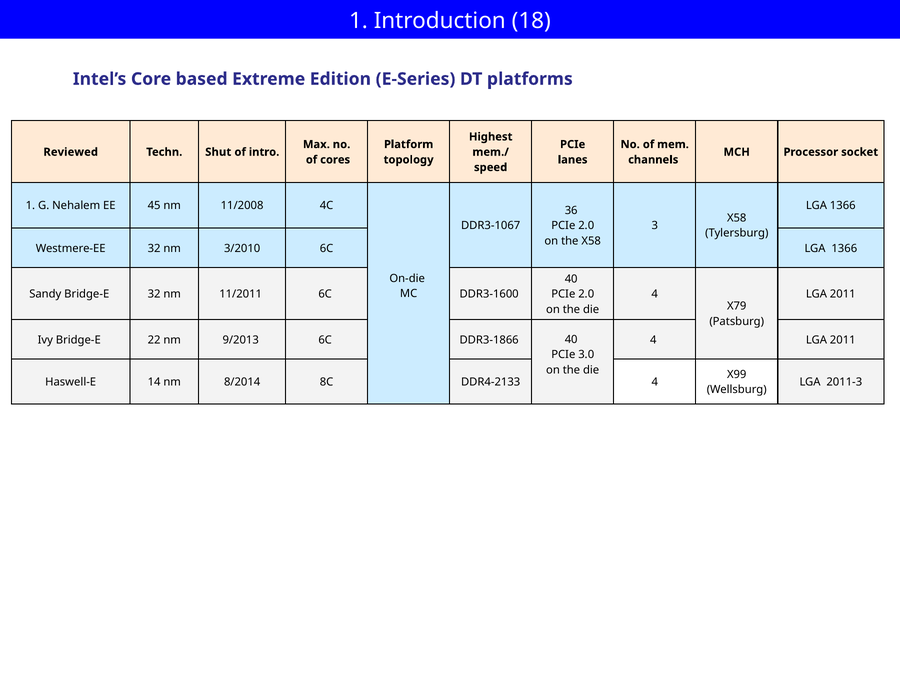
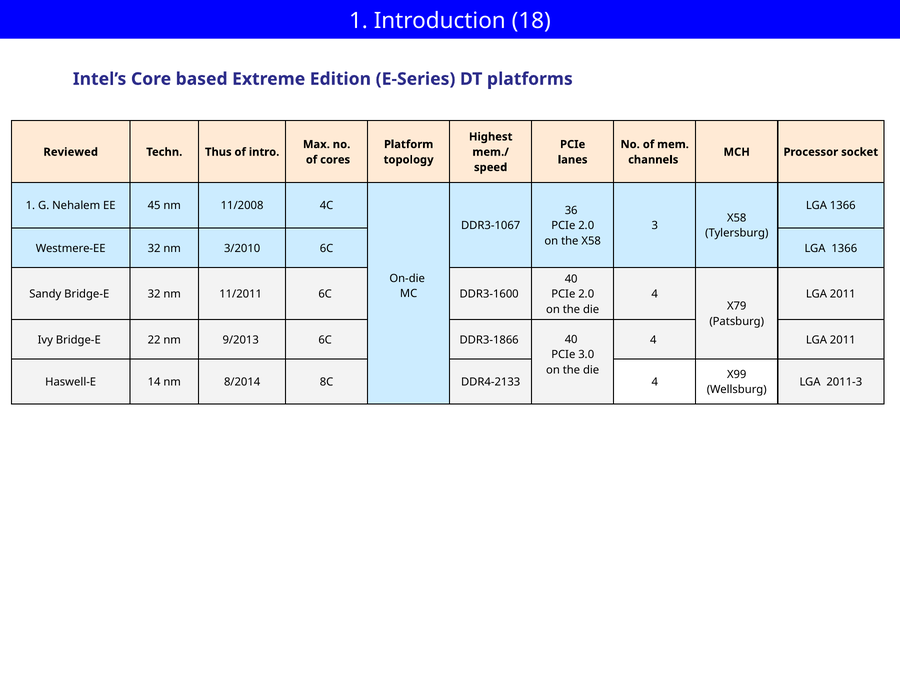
Shut: Shut -> Thus (218, 152)
